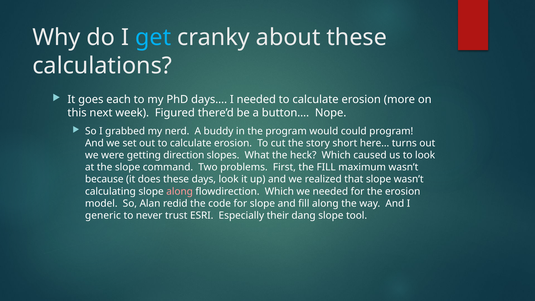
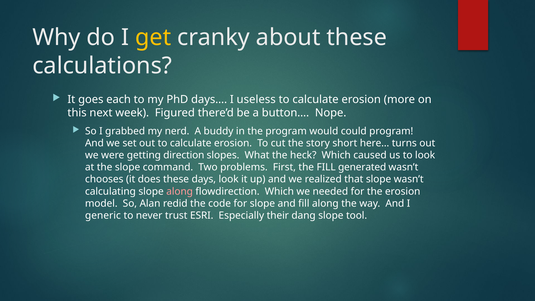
get colour: light blue -> yellow (153, 38)
I needed: needed -> useless (256, 100)
maximum: maximum -> generated (362, 167)
because: because -> chooses (104, 179)
